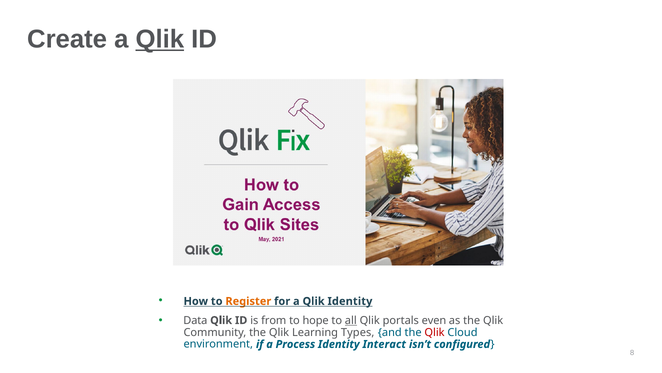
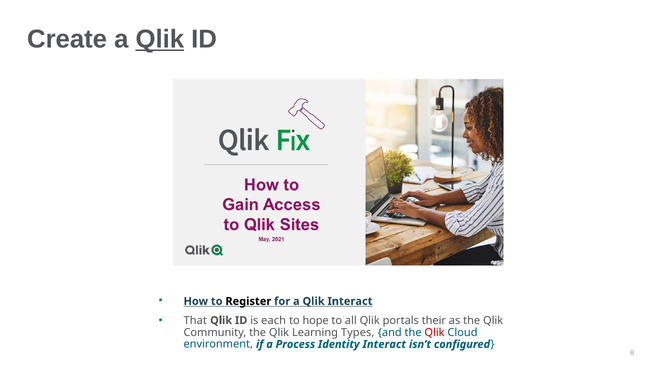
Register colour: orange -> black (248, 301)
Qlik Identity: Identity -> Interact (350, 301)
Data: Data -> That (195, 320)
from: from -> each (274, 320)
all underline: present -> none (351, 320)
even: even -> their (434, 320)
